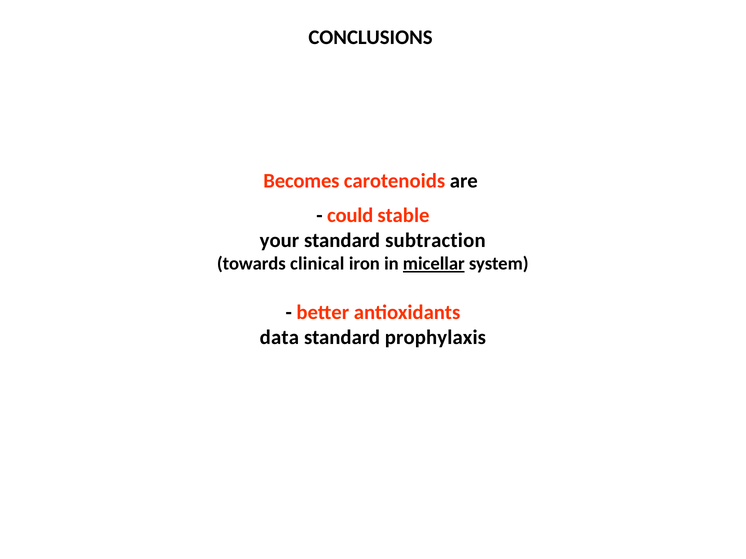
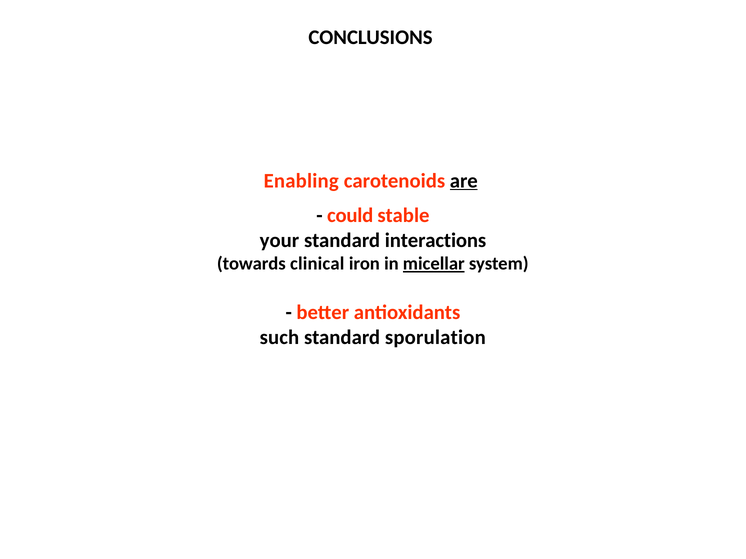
Becomes: Becomes -> Enabling (301, 181)
are underline: none -> present (464, 181)
subtraction: subtraction -> interactions (436, 241)
data: data -> such (279, 338)
prophylaxis: prophylaxis -> sporulation (435, 338)
